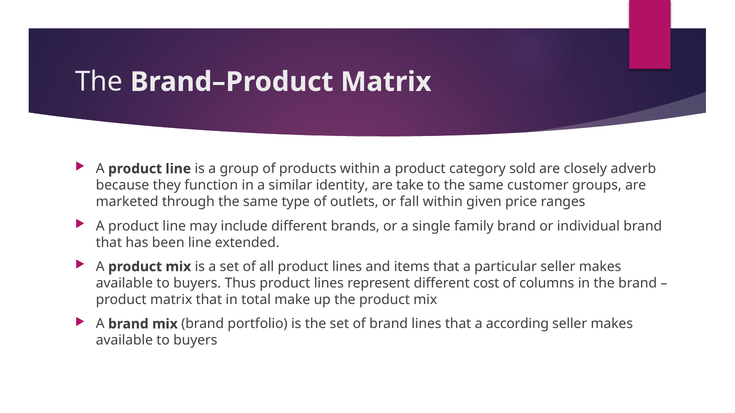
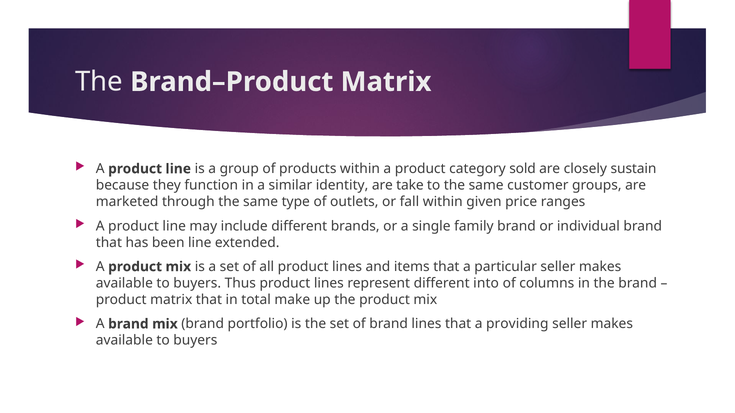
adverb: adverb -> sustain (634, 169)
cost: cost -> into (486, 283)
according: according -> providing (517, 324)
